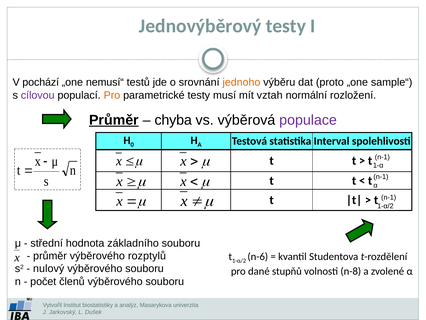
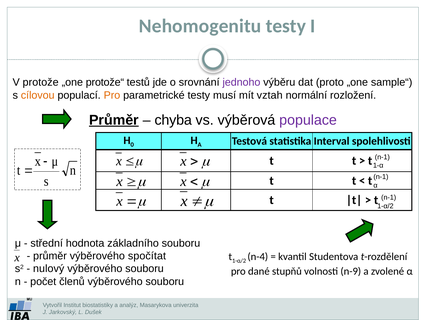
Jednovýběrový: Jednovýběrový -> Nehomogenitu (200, 26)
pochází: pochází -> protože (41, 82)
nemusí“: nemusí“ -> protože“ (105, 82)
jednoho colour: orange -> purple (241, 82)
cílovou colour: purple -> orange (38, 95)
rozptylů: rozptylů -> spočítat (147, 256)
n-6: n-6 -> n-4 (258, 256)
n-8: n-8 -> n-9 (351, 271)
